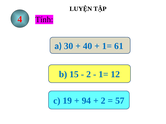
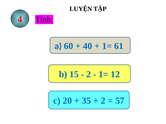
30: 30 -> 60 (69, 46)
19: 19 -> 20 (67, 101)
94: 94 -> 35 (86, 101)
